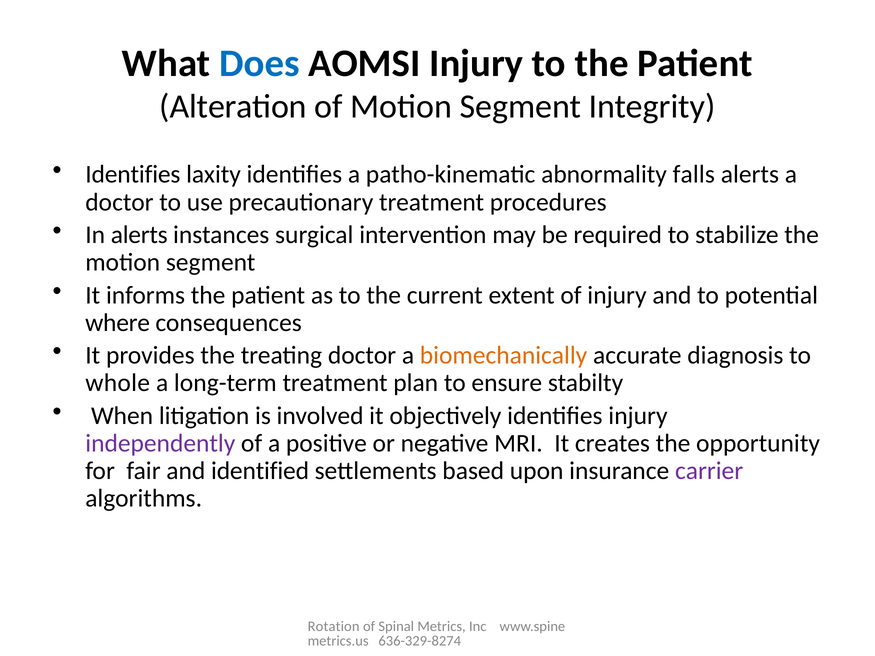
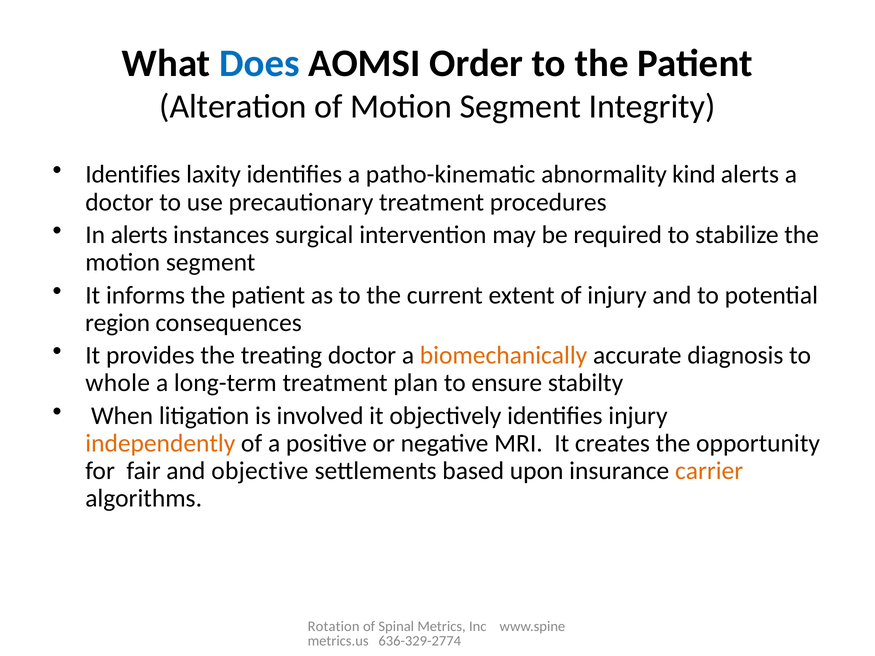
AOMSI Injury: Injury -> Order (476, 63)
falls: falls -> kind (694, 175)
where: where -> region (118, 323)
independently colour: purple -> orange (160, 444)
identified: identified -> objective (260, 471)
carrier colour: purple -> orange (709, 471)
636-329-8274: 636-329-8274 -> 636-329-2774 (420, 641)
